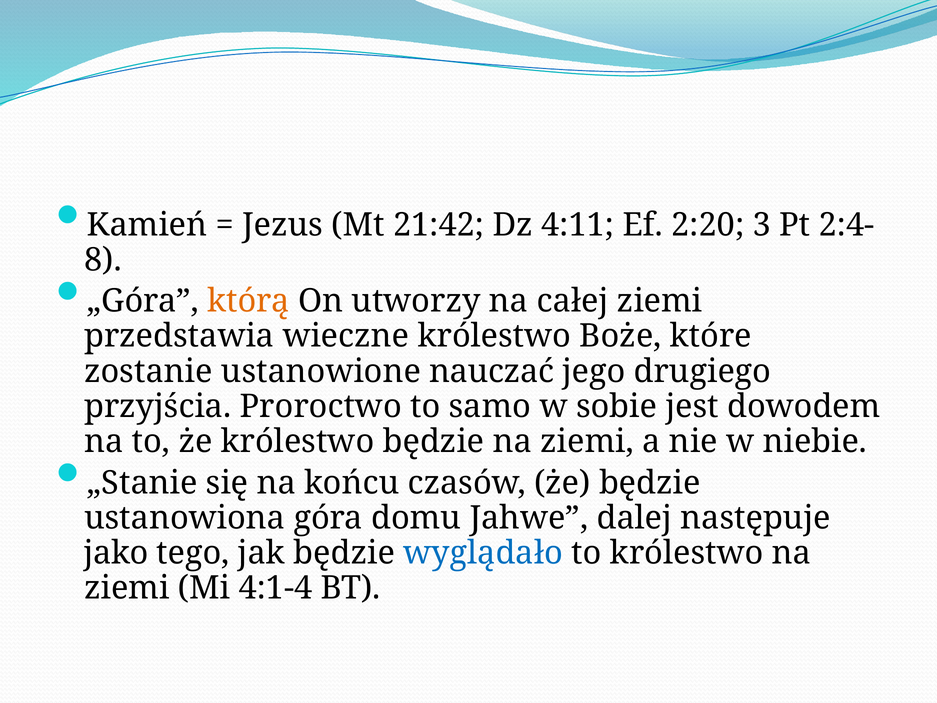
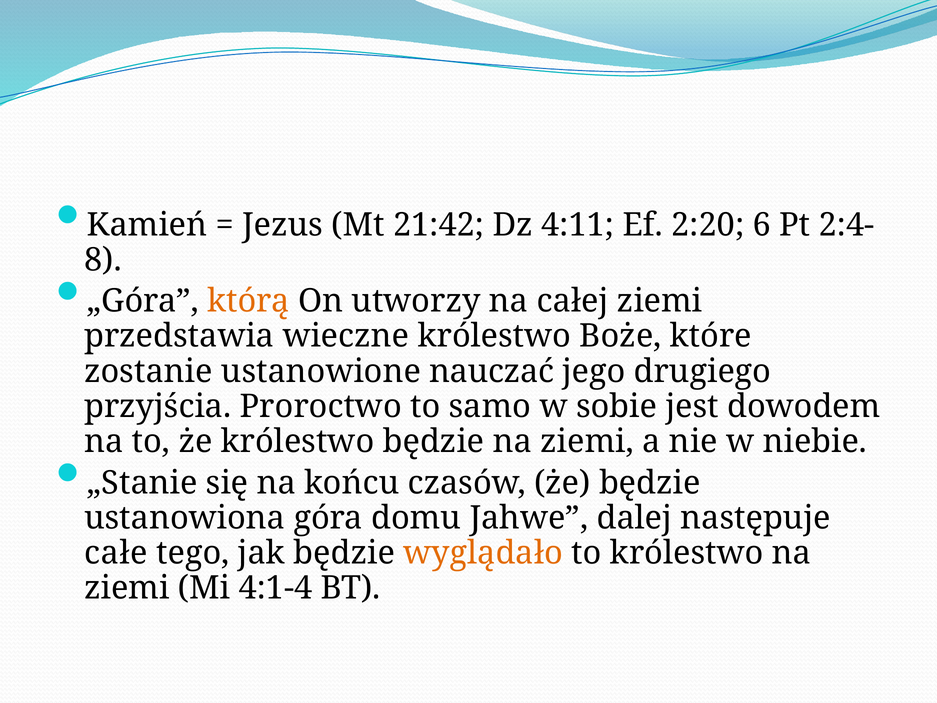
3: 3 -> 6 (762, 225)
jako: jako -> całe (116, 553)
wyglądało colour: blue -> orange (483, 553)
